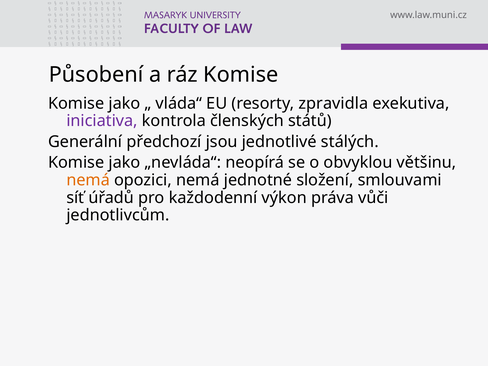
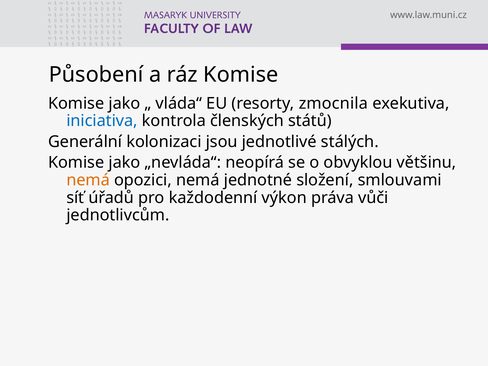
zpravidla: zpravidla -> zmocnila (333, 103)
iniciativa colour: purple -> blue (102, 121)
předchozí: předchozí -> kolonizaci (164, 142)
